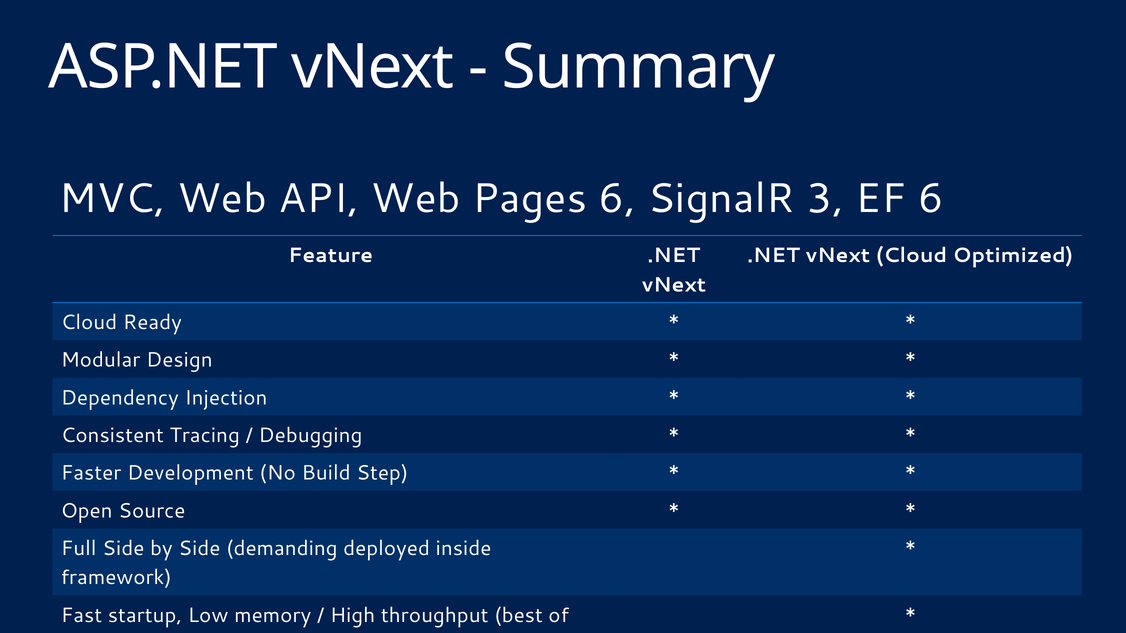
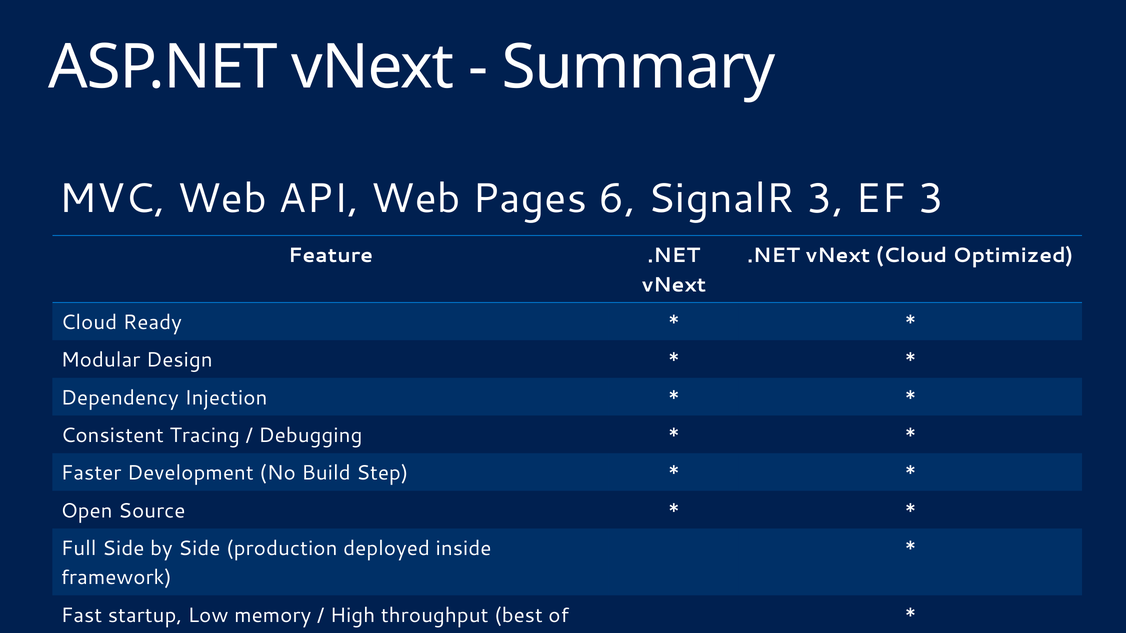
EF 6: 6 -> 3 (931, 199)
demanding: demanding -> production (282, 549)
